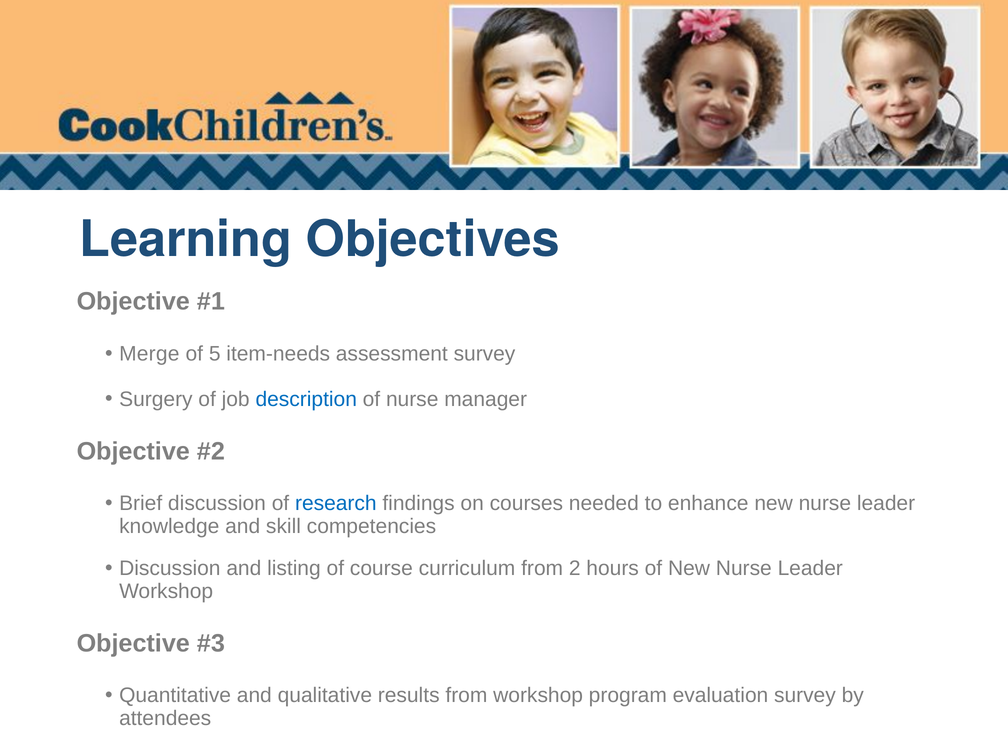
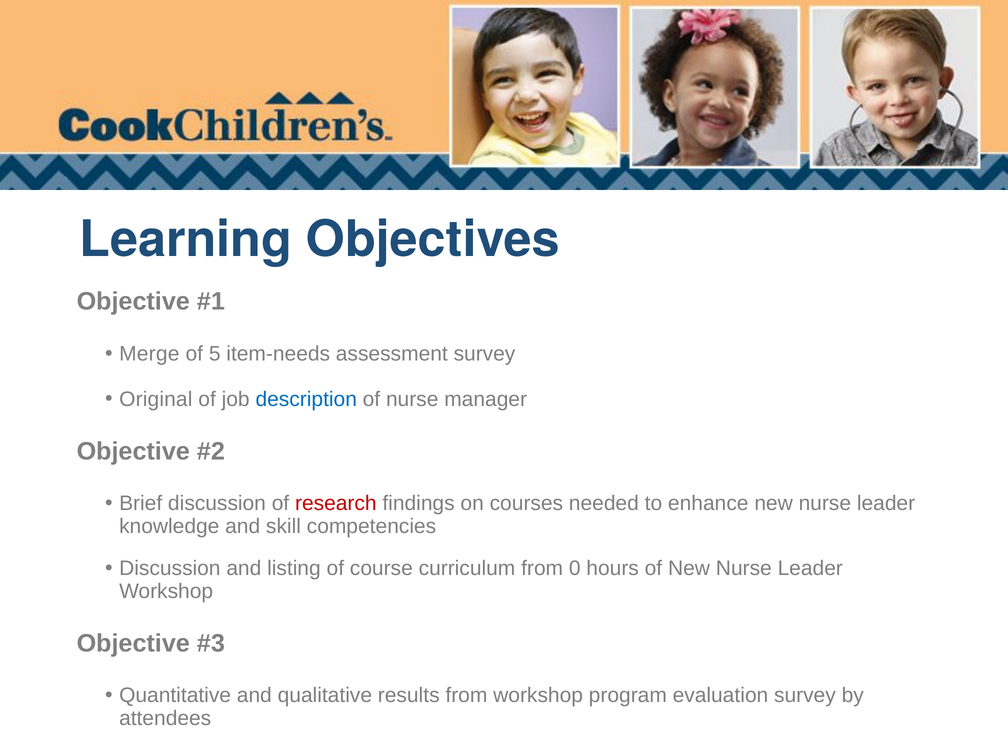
Surgery: Surgery -> Original (156, 399)
research colour: blue -> red (336, 503)
2: 2 -> 0 (575, 568)
